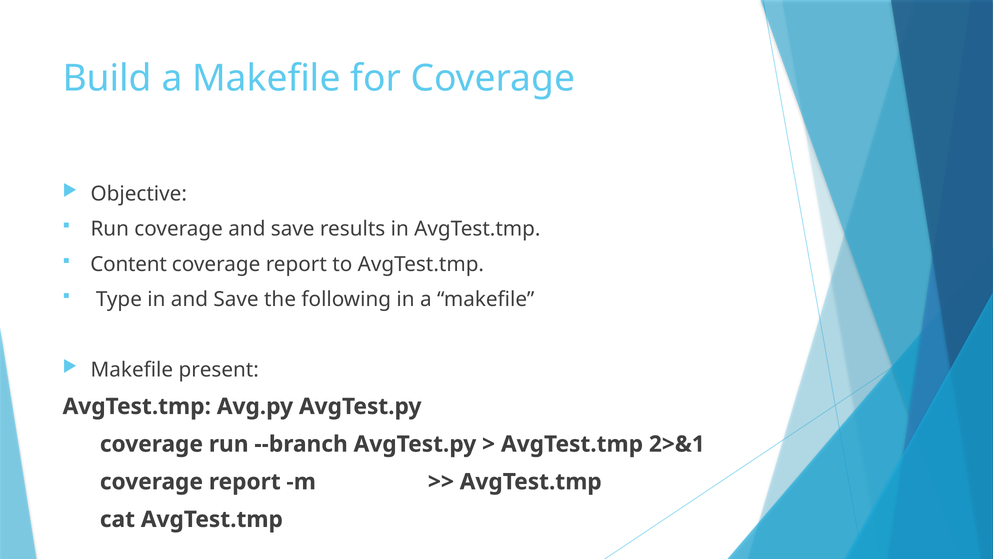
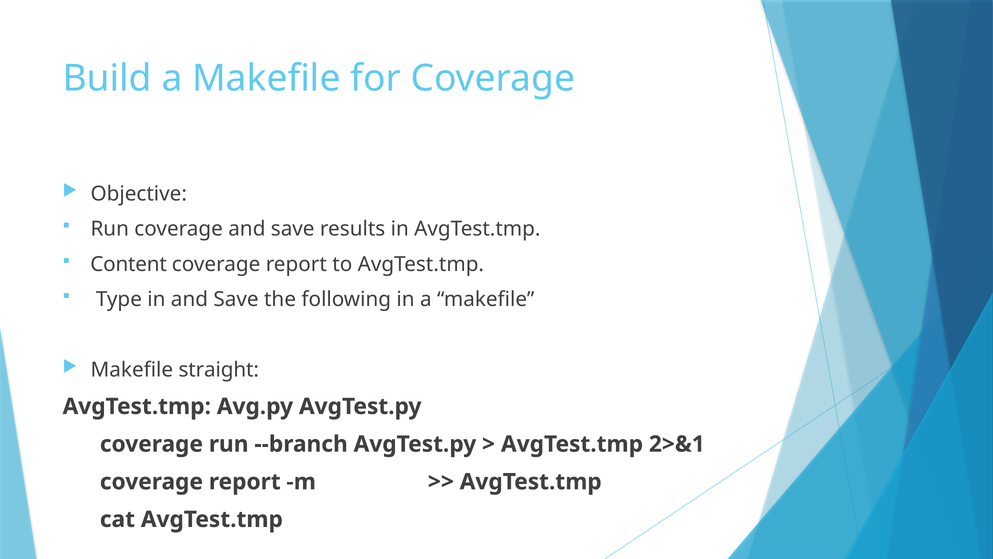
present: present -> straight (219, 370)
